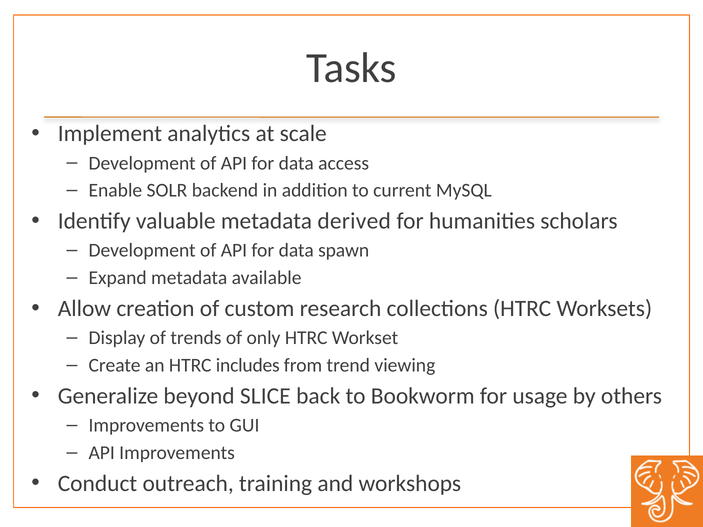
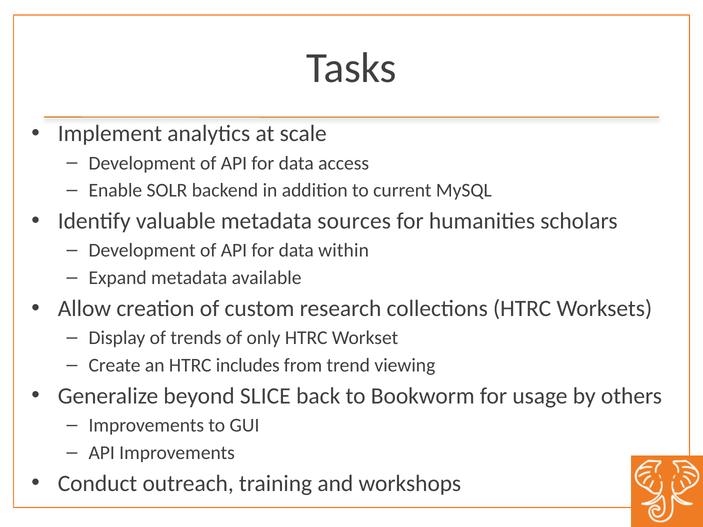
derived: derived -> sources (354, 221)
spawn: spawn -> within (344, 251)
